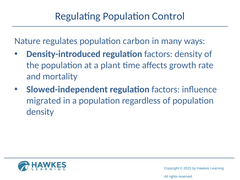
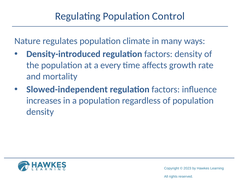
carbon: carbon -> climate (136, 41)
plant: plant -> every (111, 65)
migrated: migrated -> increases (44, 101)
